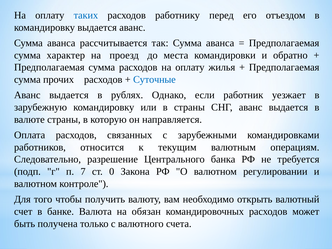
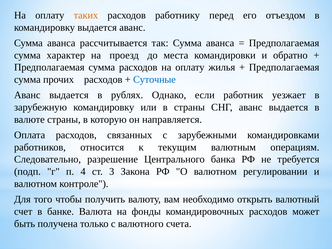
таких colour: blue -> orange (86, 15)
7: 7 -> 4 (83, 172)
0: 0 -> 3 (112, 172)
обязан: обязан -> фонды (146, 211)
